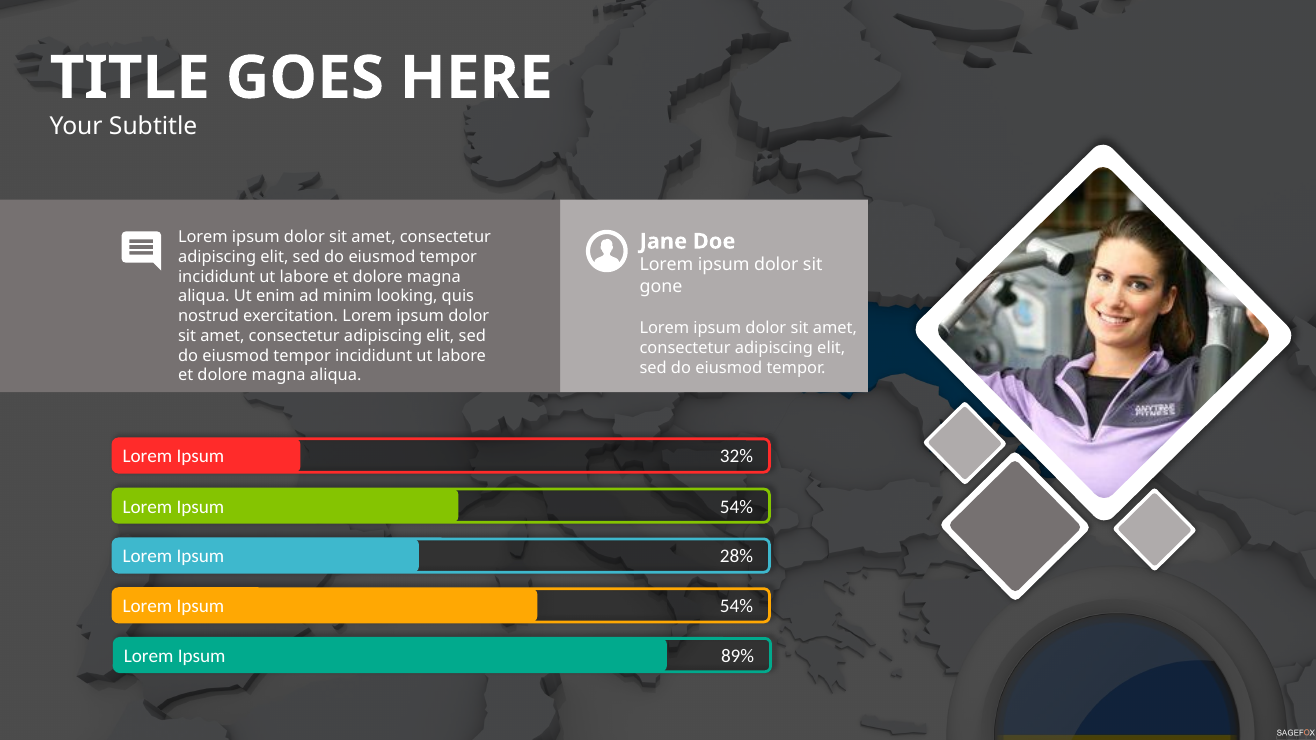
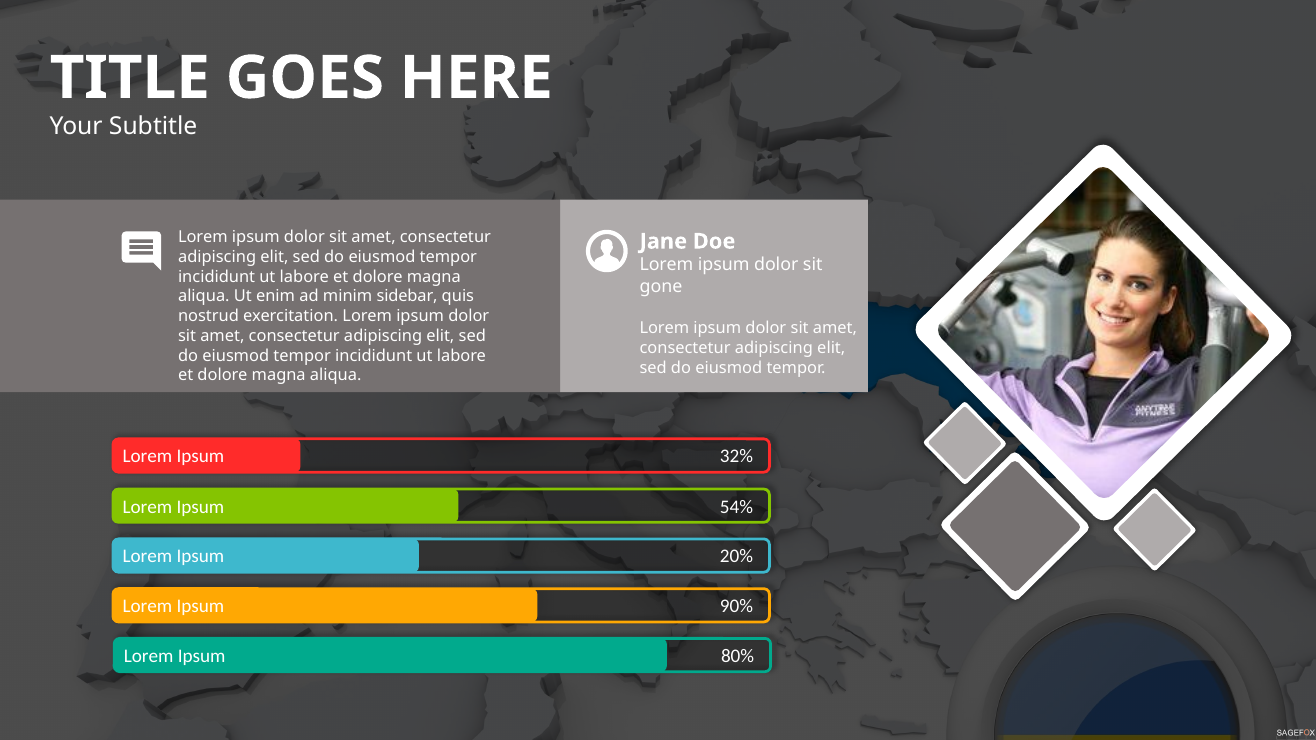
looking: looking -> sidebar (407, 297)
28%: 28% -> 20% (736, 557)
54%: 54% -> 90% (736, 607)
89%: 89% -> 80% (738, 656)
